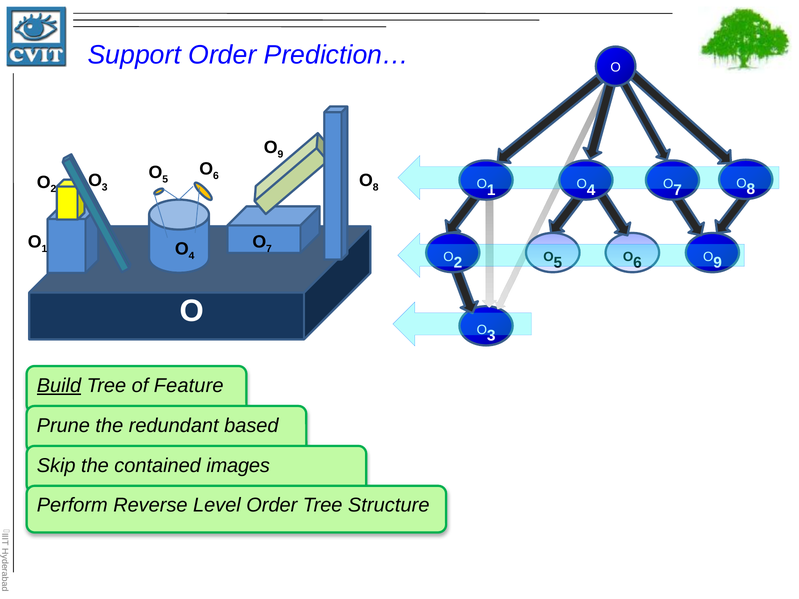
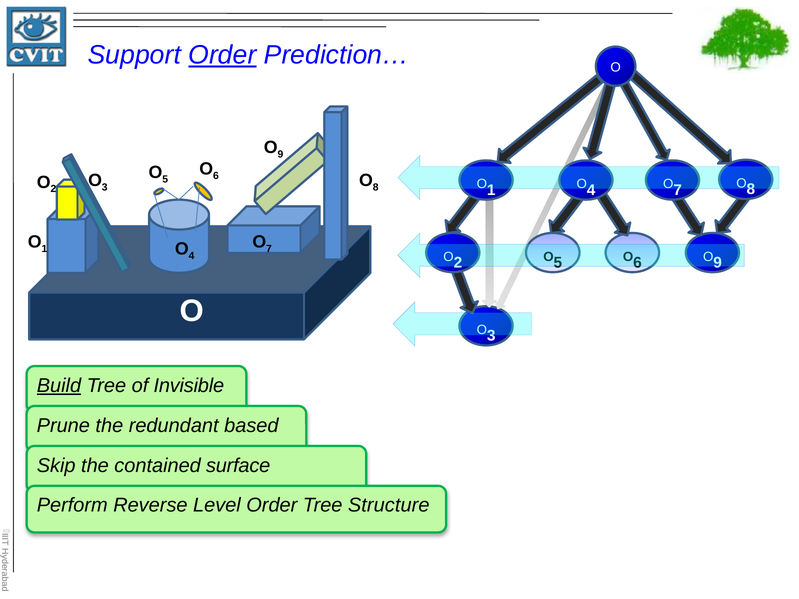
Order underline: none -> present (222, 55)
Feature: Feature -> Invisible (189, 386)
images: images -> surface (238, 466)
